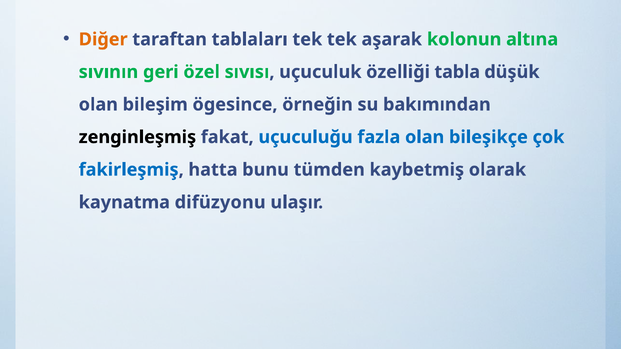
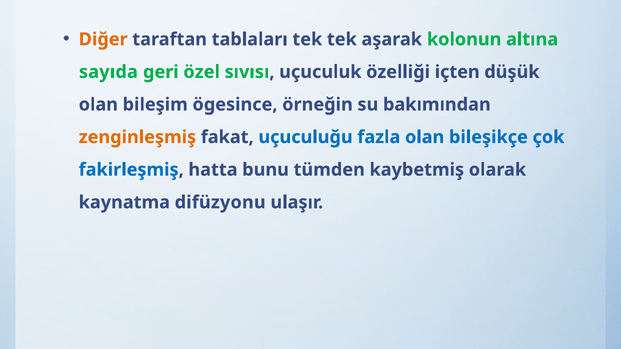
sıvının: sıvının -> sayıda (108, 72)
tabla: tabla -> içten (457, 72)
zenginleşmiş colour: black -> orange (137, 137)
